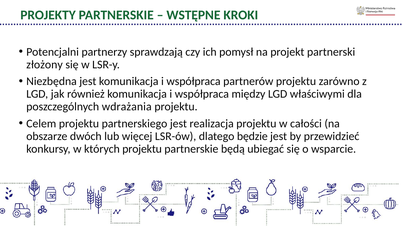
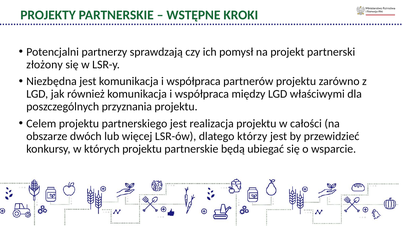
wdrażania: wdrażania -> przyznania (127, 107)
będzie: będzie -> którzy (252, 136)
